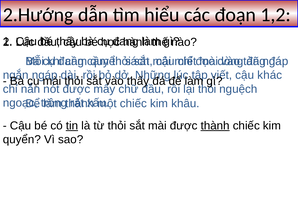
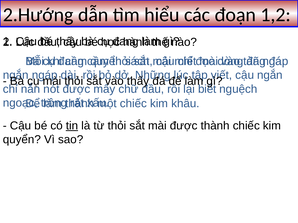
cậu khác: khác -> ngắn (270, 75)
lại thỏi: thỏi -> biết (207, 89)
thành underline: present -> none (215, 126)
